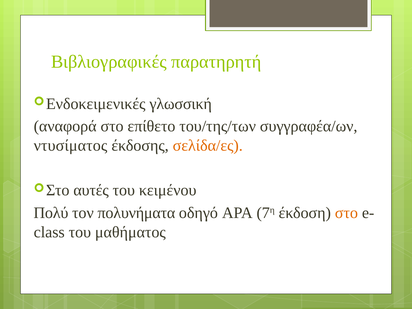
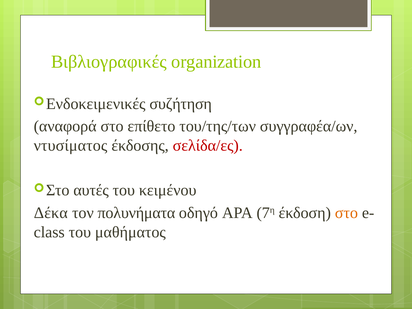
παρατηρητή: παρατηρητή -> organization (216, 62)
γλωσσική: γλωσσική -> συζήτηση (181, 104)
σελίδα/ες colour: orange -> red (208, 145)
Πολύ: Πολύ -> Δέκα (51, 213)
